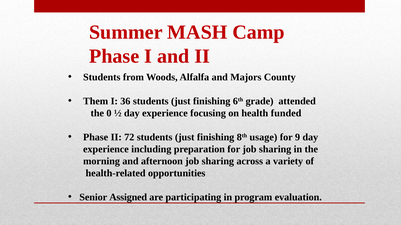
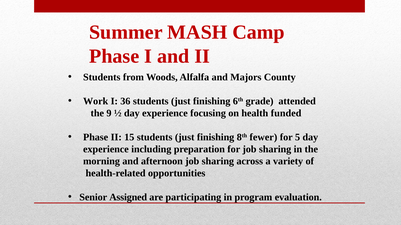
Them: Them -> Work (96, 101)
0: 0 -> 9 (109, 113)
72: 72 -> 15 (129, 138)
usage: usage -> fewer (263, 138)
9: 9 -> 5 (298, 138)
